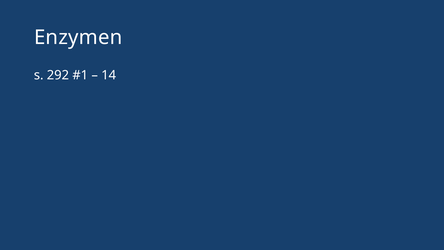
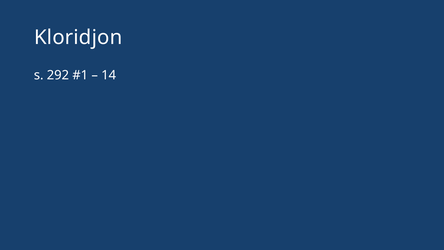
Enzymen: Enzymen -> Kloridjon (78, 37)
